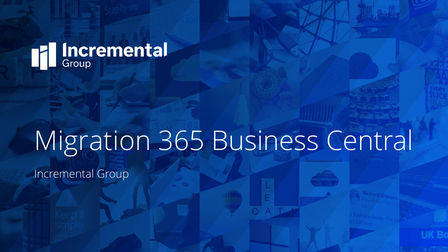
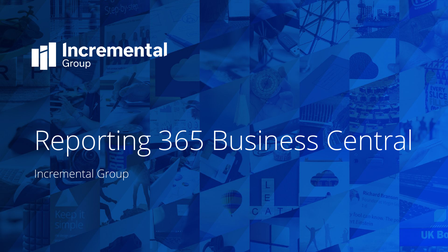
Migration: Migration -> Reporting (93, 141)
